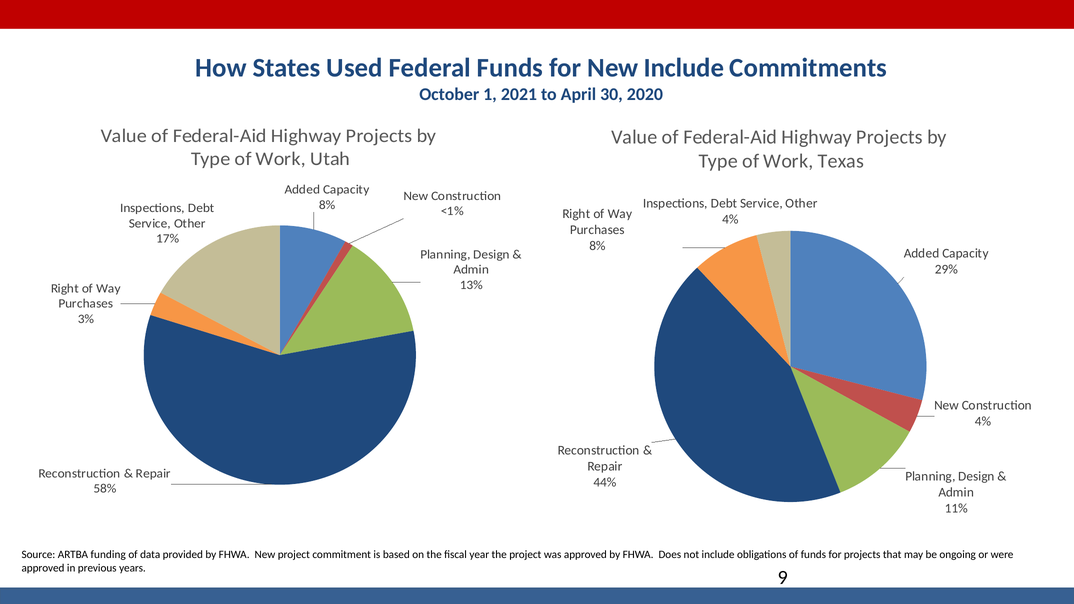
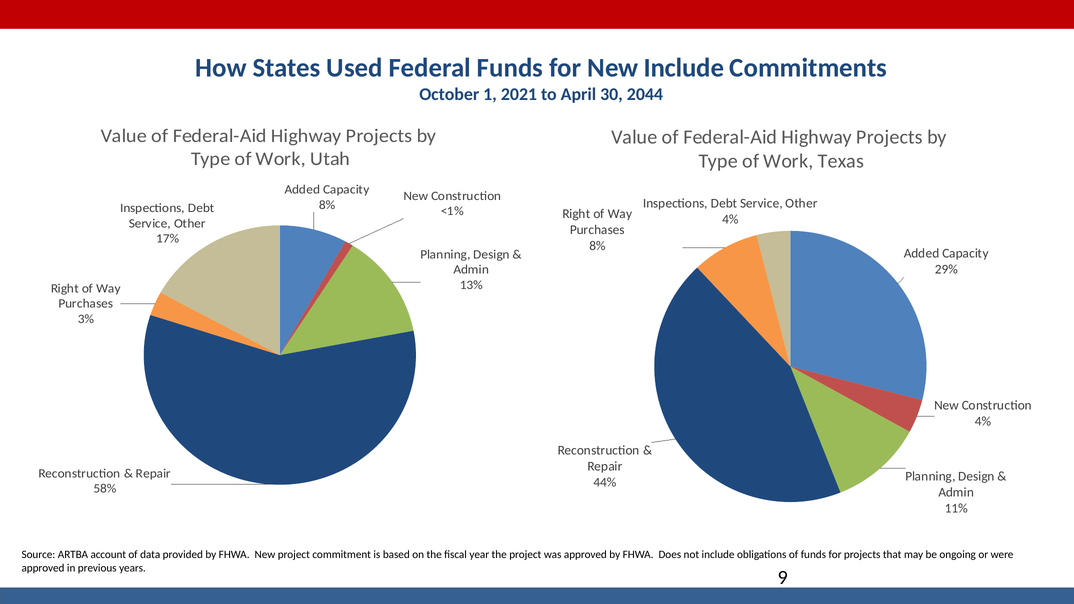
2020: 2020 -> 2044 (645, 94)
funding: funding -> account (108, 555)
